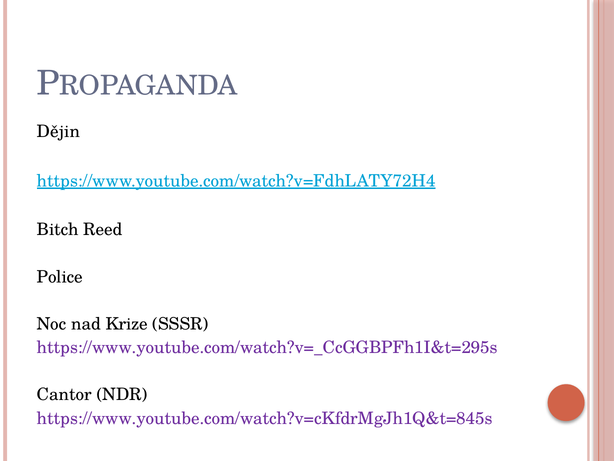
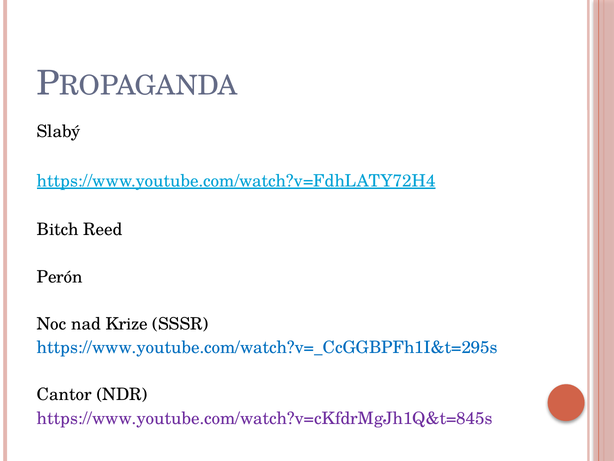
Dějin: Dějin -> Slabý (59, 131)
Police: Police -> Perón (60, 277)
https://www.youtube.com/watch?v=_CcGGBPFh1I&t=295s colour: purple -> blue (267, 347)
